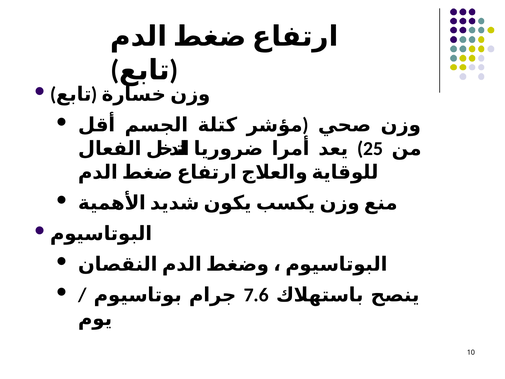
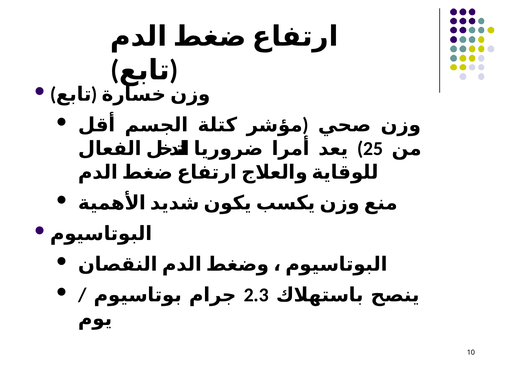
7.6: 7.6 -> 2.3 (256, 295)
